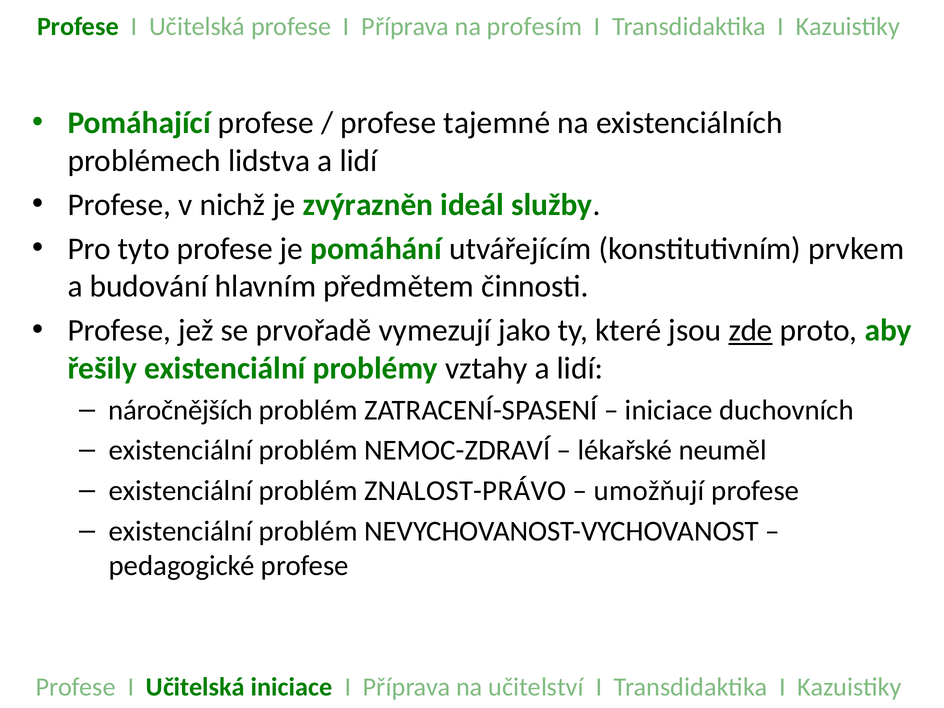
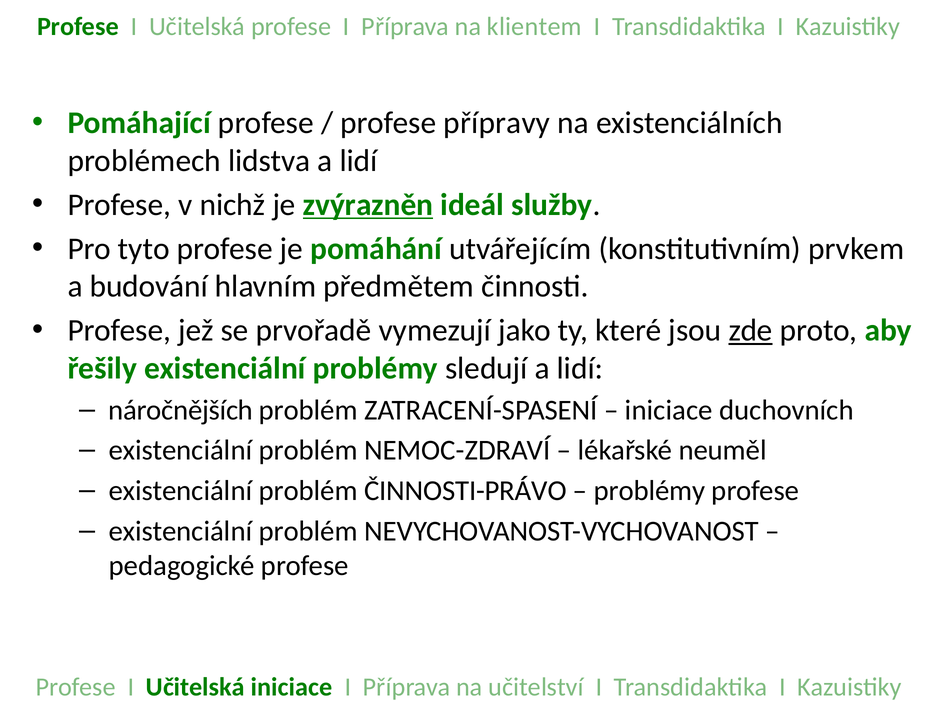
profesím: profesím -> klientem (534, 27)
tajemné: tajemné -> přípravy (497, 123)
zvýrazněn underline: none -> present (368, 205)
vztahy: vztahy -> sledují (486, 368)
ZNALOST-PRÁVO: ZNALOST-PRÁVO -> ČINNOSTI-PRÁVO (465, 491)
umožňují: umožňují -> problémy (649, 491)
